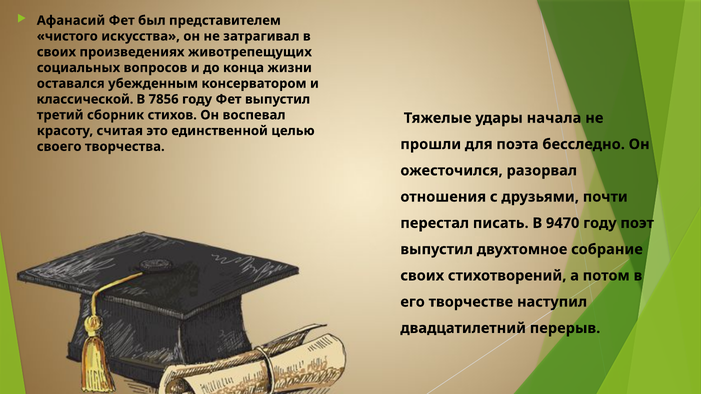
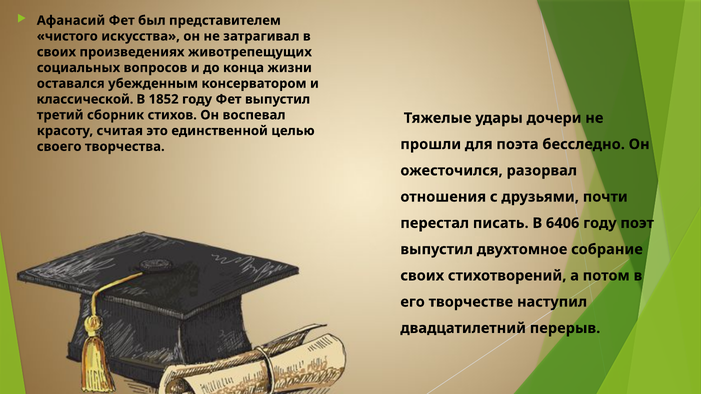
7856: 7856 -> 1852 (164, 99)
начала: начала -> дочери (554, 118)
9470: 9470 -> 6406 (563, 223)
